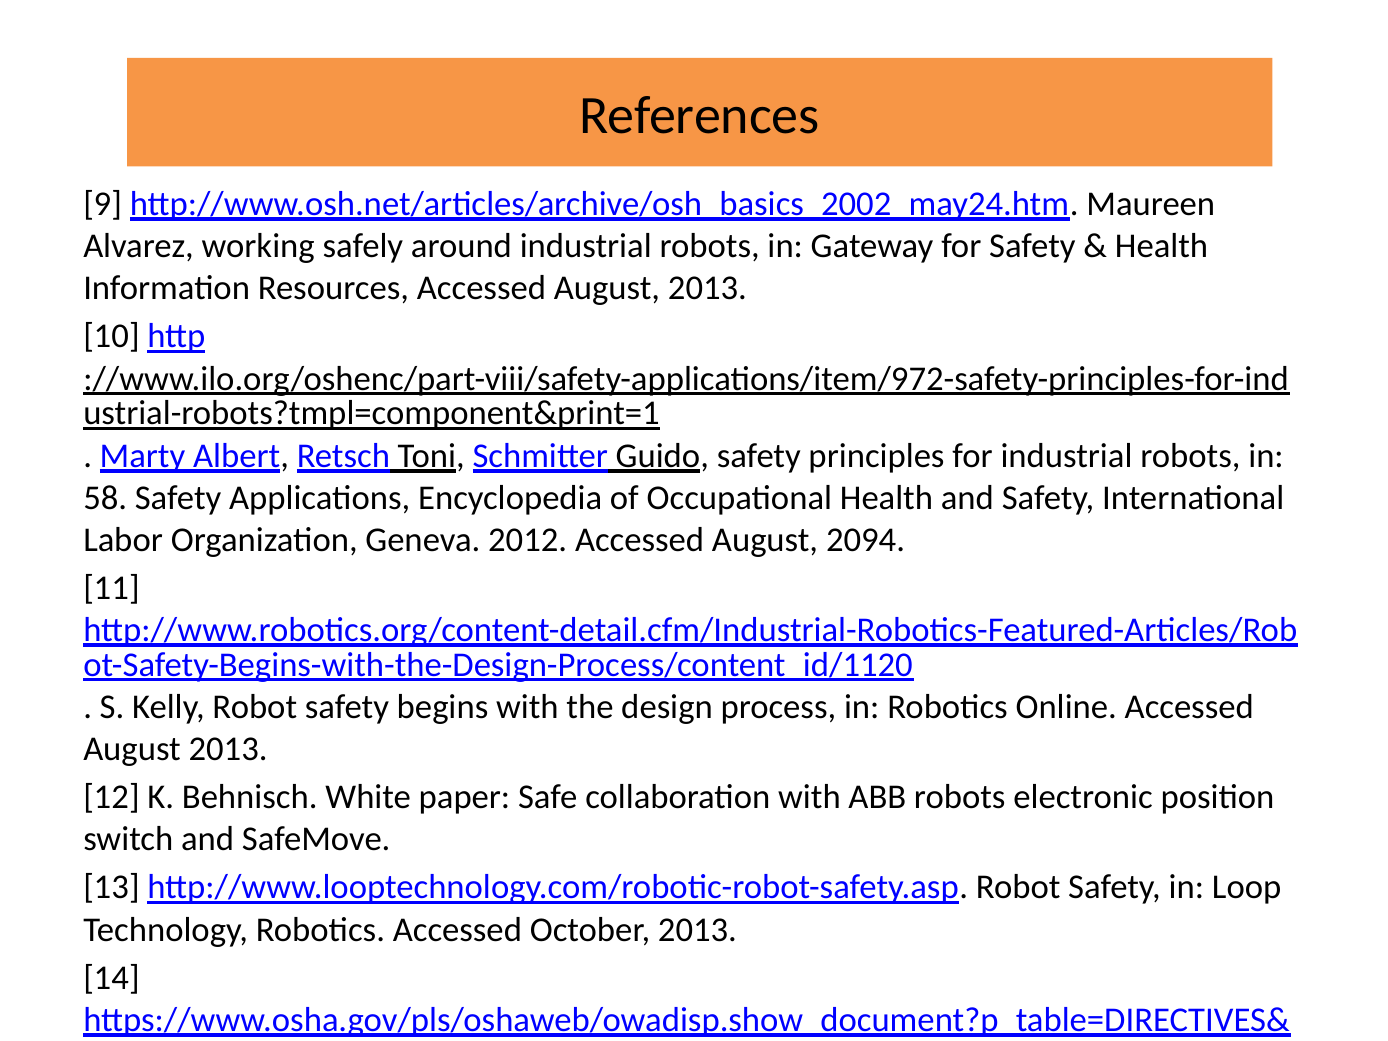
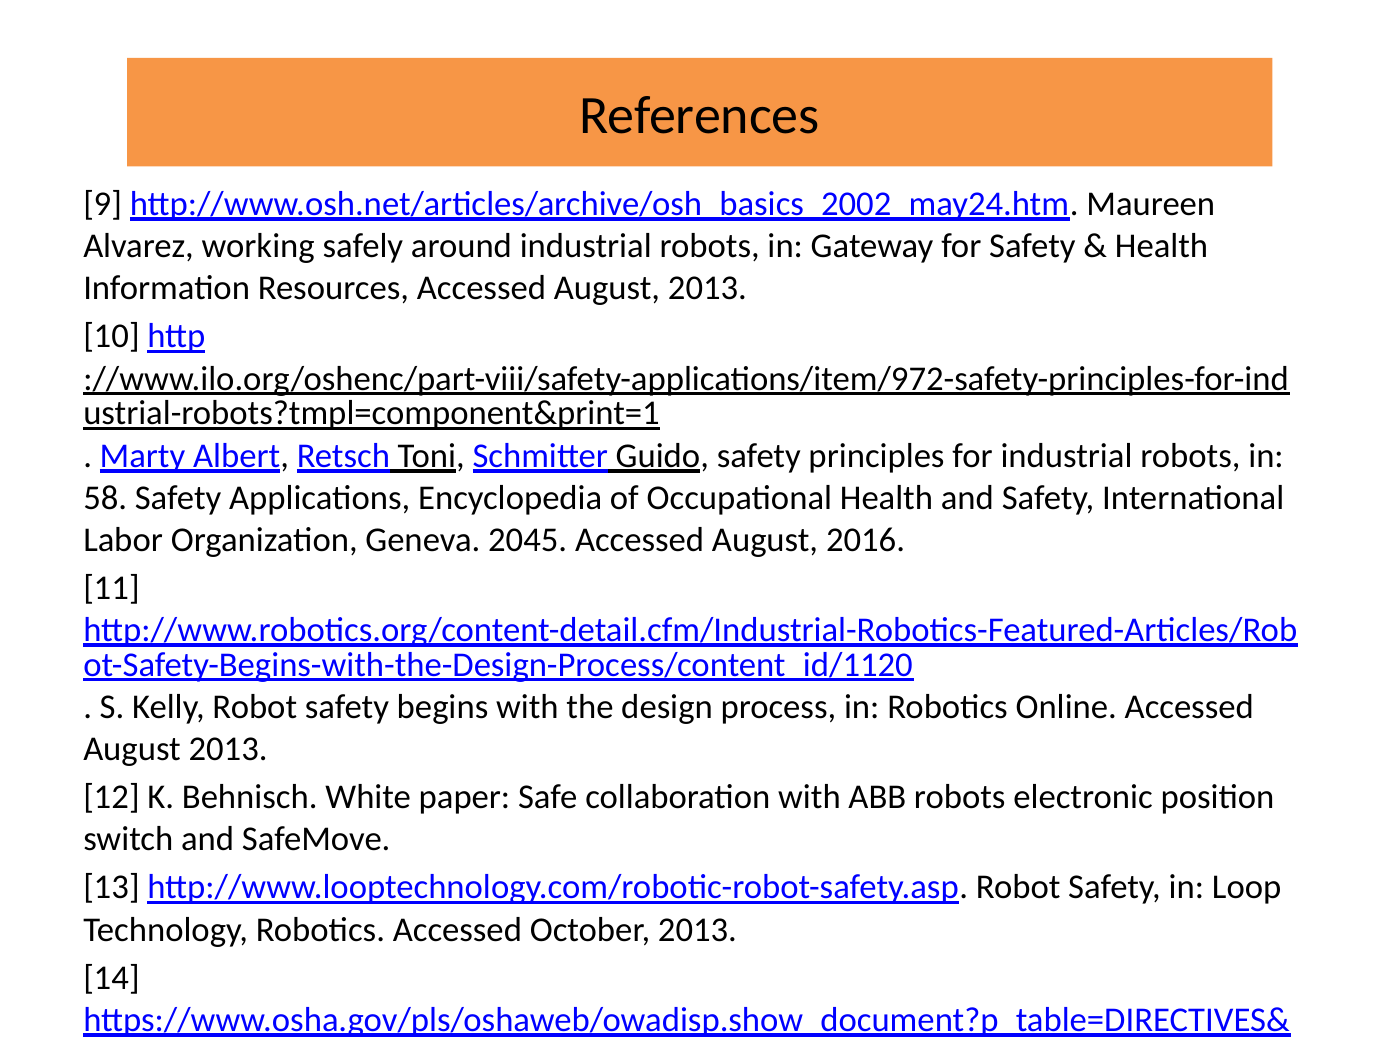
2012: 2012 -> 2045 (528, 540)
2094: 2094 -> 2016 (866, 540)
